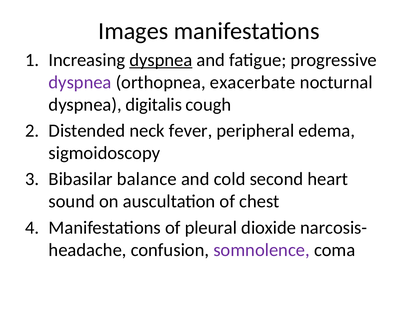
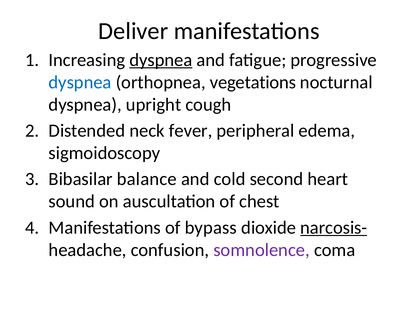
Images: Images -> Deliver (133, 31)
dyspnea colour: purple -> blue (80, 82)
exacerbate: exacerbate -> vegetations (253, 82)
digitalis: digitalis -> upright (154, 104)
pleural: pleural -> bypass (211, 227)
narcosis- underline: none -> present (334, 227)
